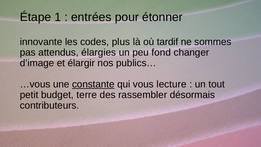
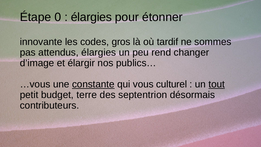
1: 1 -> 0 (58, 17)
entrées: entrées -> élargies (91, 17)
plus: plus -> gros (121, 42)
fond: fond -> rend (161, 52)
lecture: lecture -> culturel (172, 84)
tout underline: none -> present (217, 84)
rassembler: rassembler -> septentrion (143, 95)
